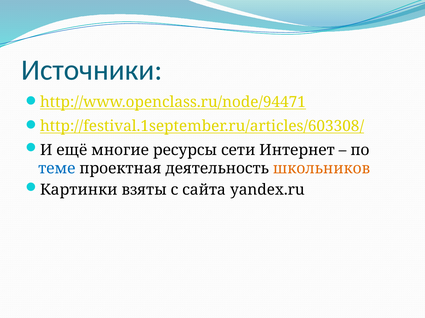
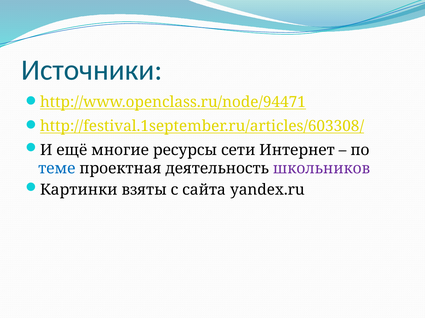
школьников colour: orange -> purple (321, 169)
